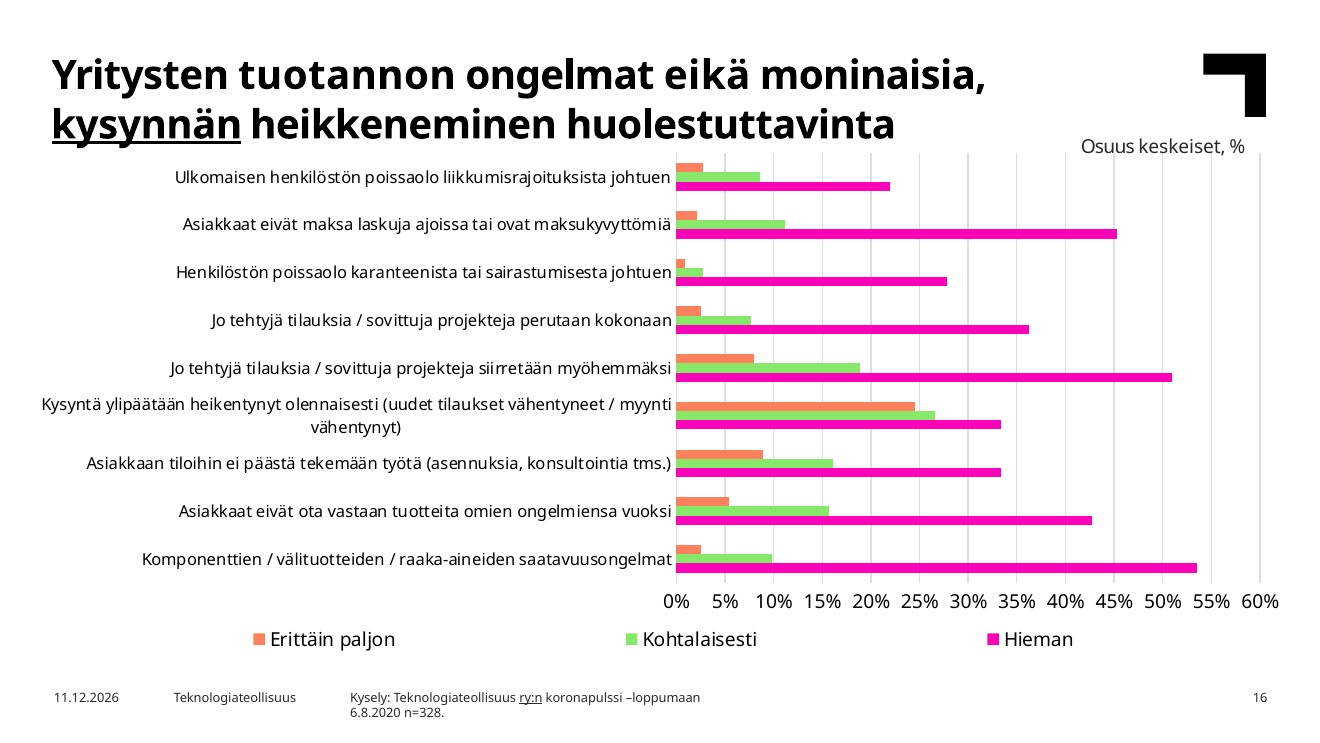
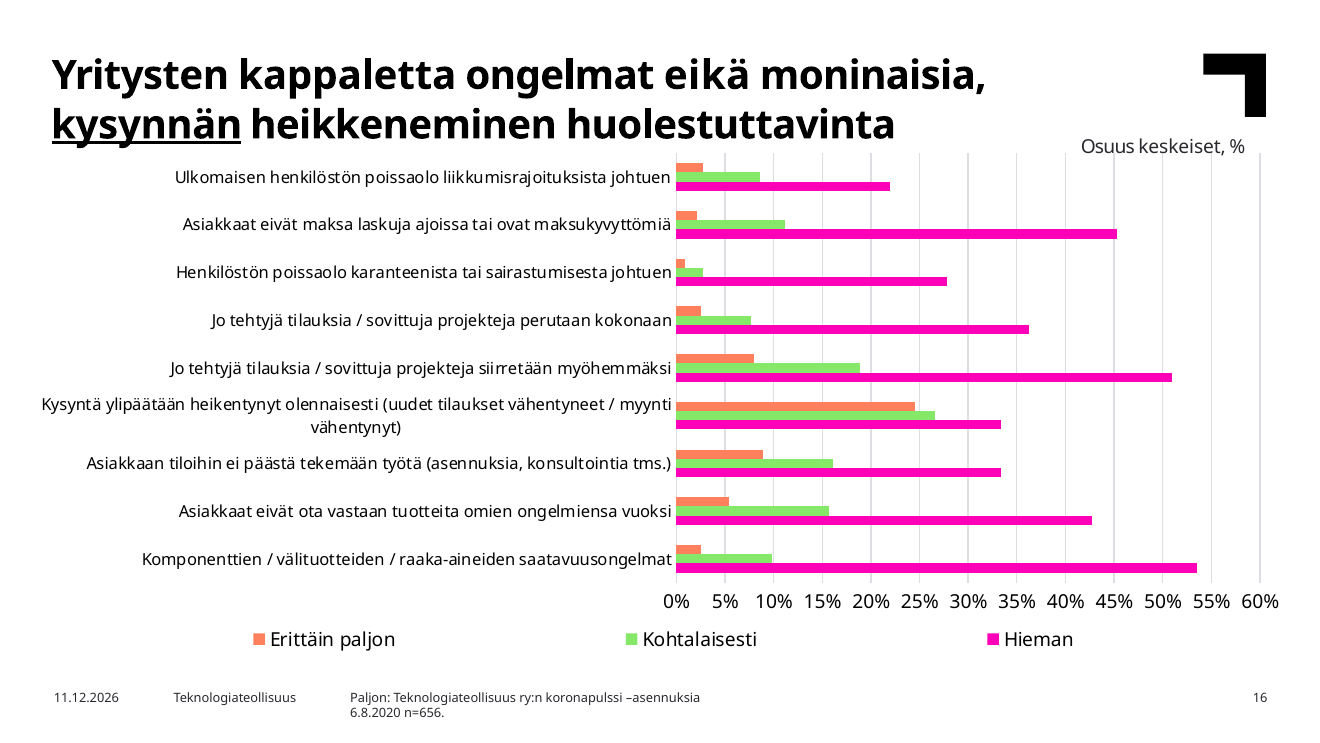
tuotannon: tuotannon -> kappaletta (347, 76)
Kysely: Kysely -> Paljon (370, 698)
ry:n underline: present -> none (531, 698)
koronapulssi loppumaan: loppumaan -> asennuksia (663, 698)
n=328: n=328 -> n=656 (424, 713)
